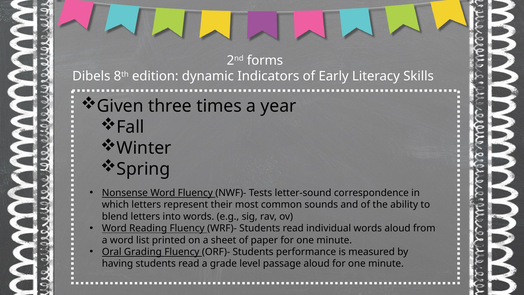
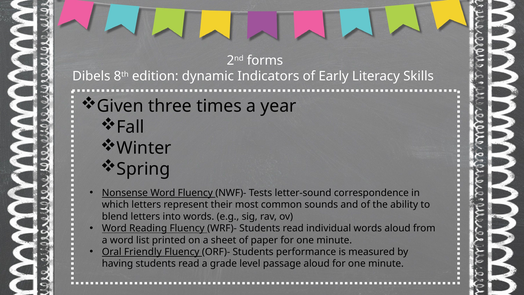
Grading: Grading -> Friendly (143, 252)
